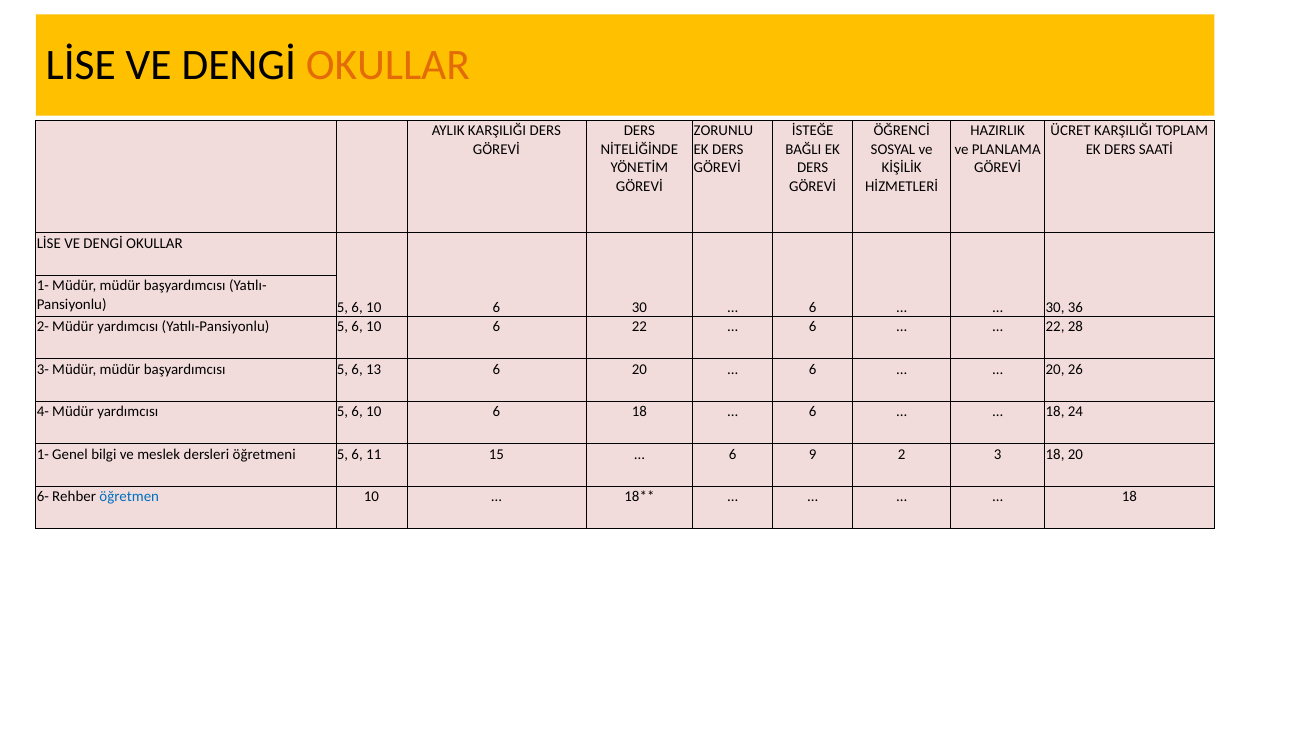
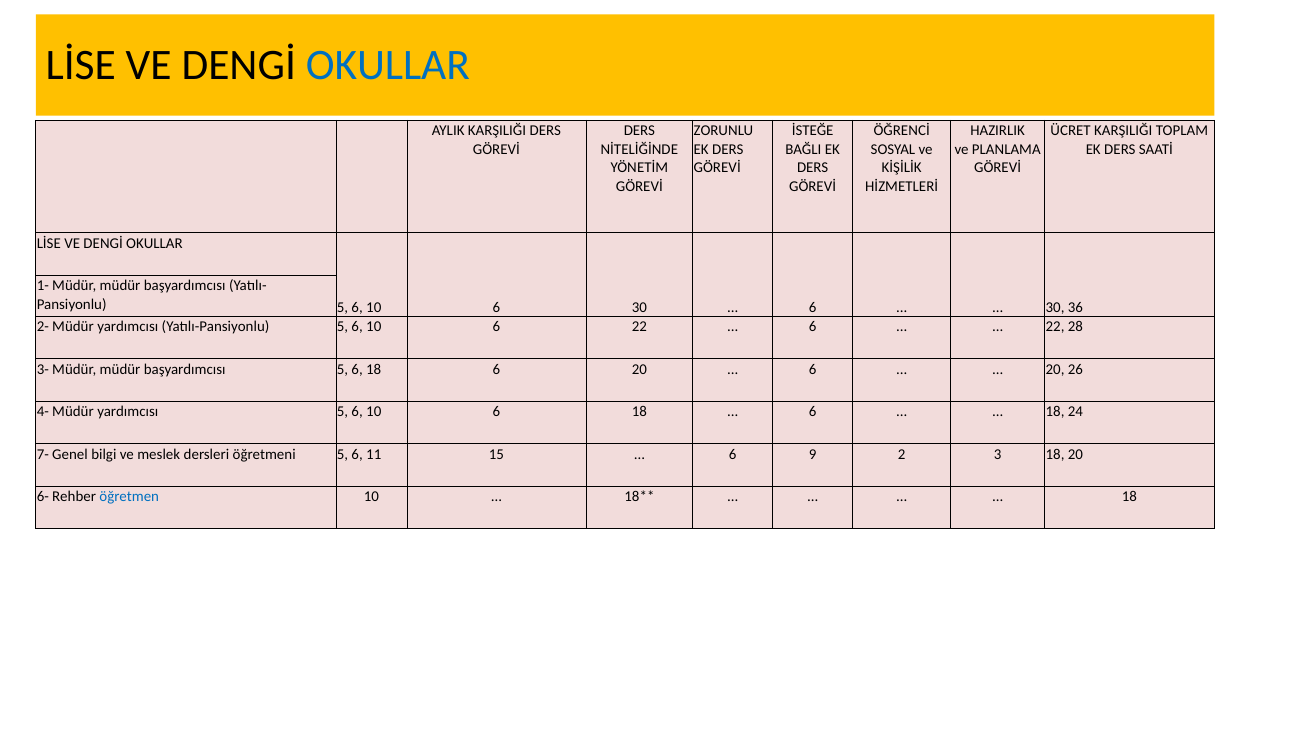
OKULLAR colour: orange -> blue (388, 65)
5 6 13: 13 -> 18 (374, 369)
1-: 1- -> 7- (43, 454)
